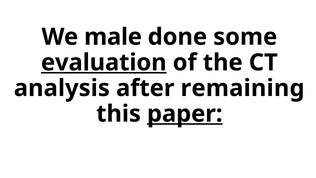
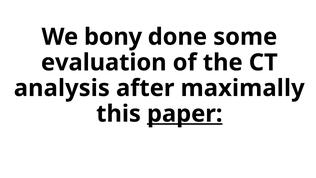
male: male -> bony (113, 37)
evaluation underline: present -> none (104, 62)
remaining: remaining -> maximally (243, 88)
